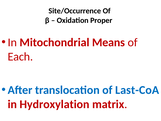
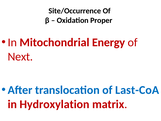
Means: Means -> Energy (109, 42)
Each: Each -> Next (20, 57)
